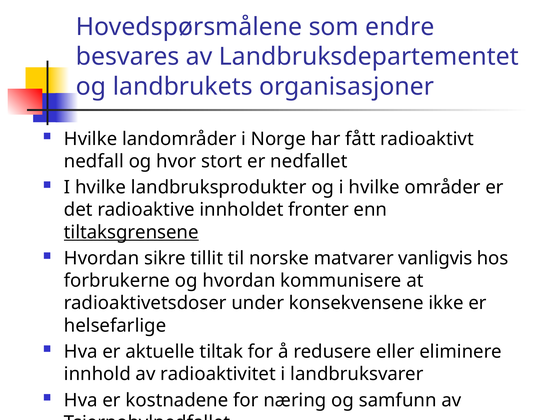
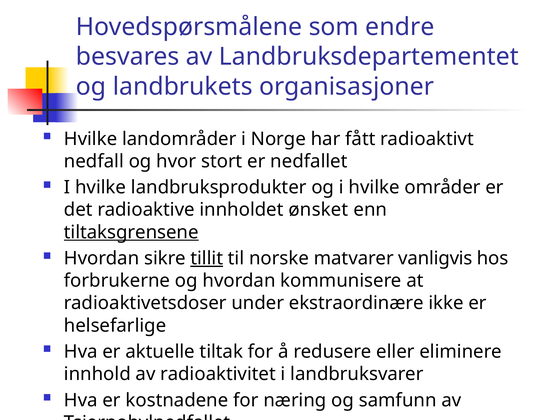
fronter: fronter -> ønsket (318, 209)
tillit underline: none -> present (207, 258)
konsekvensene: konsekvensene -> ekstraordinære (356, 303)
